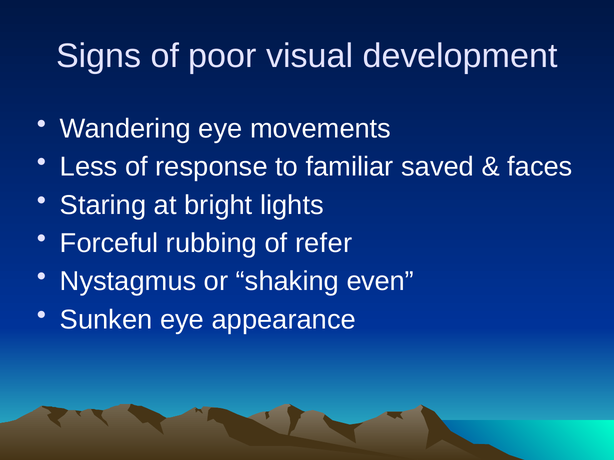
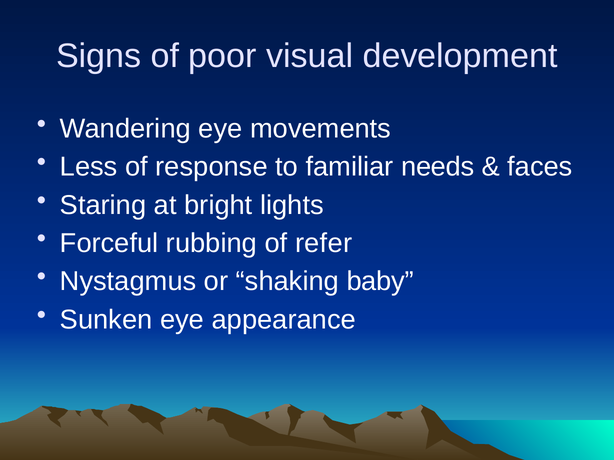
saved: saved -> needs (438, 167)
even: even -> baby (380, 282)
